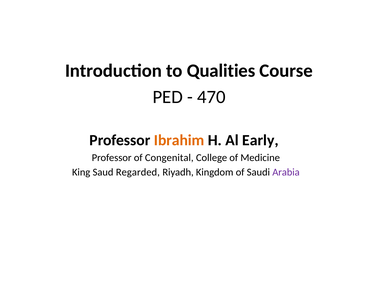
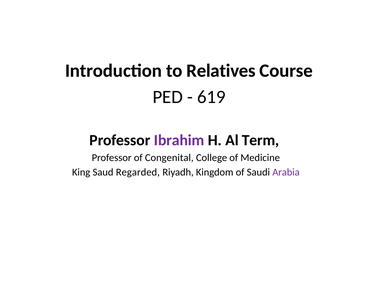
Qualities: Qualities -> Relatives (221, 71)
470: 470 -> 619 (211, 97)
Ibrahim colour: orange -> purple (179, 140)
Early: Early -> Term (260, 140)
